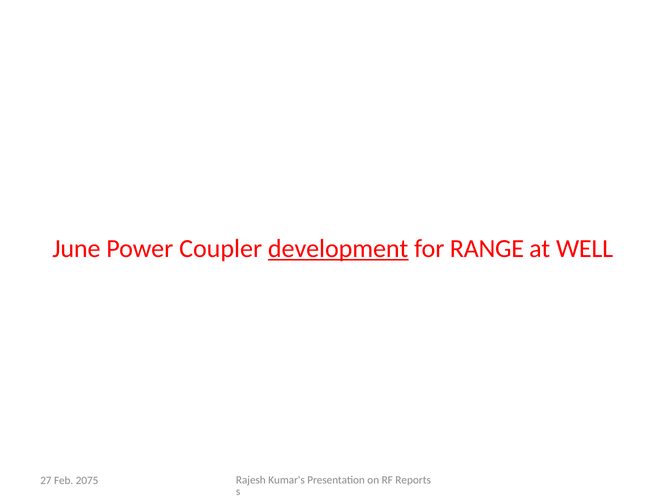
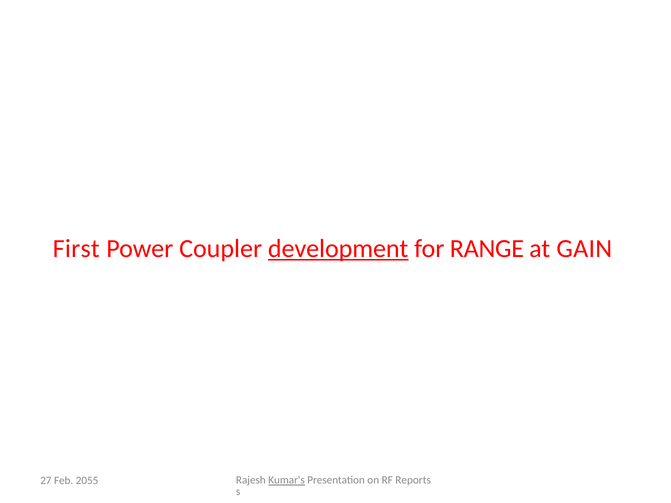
June: June -> First (76, 249)
WELL: WELL -> GAIN (584, 249)
Kumar's underline: none -> present (287, 480)
2075: 2075 -> 2055 (87, 481)
